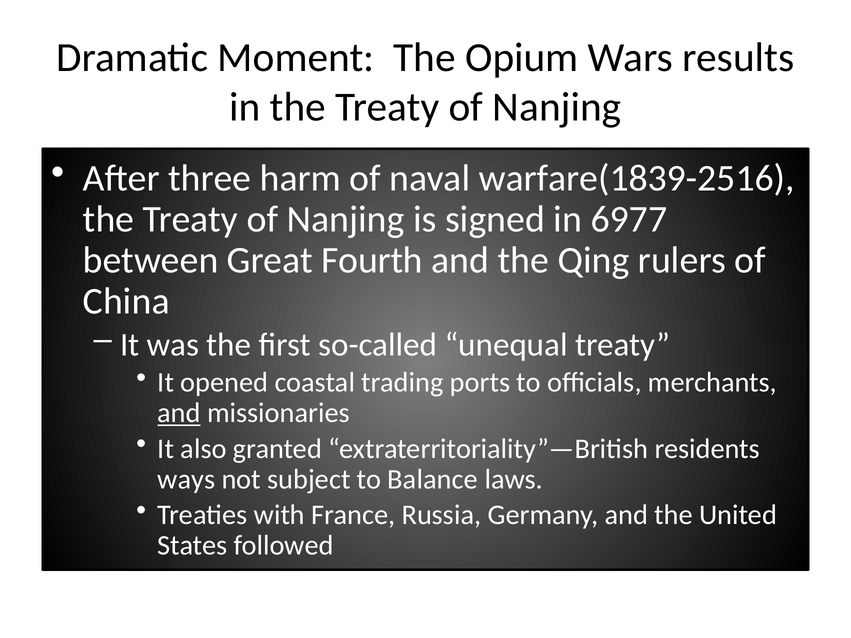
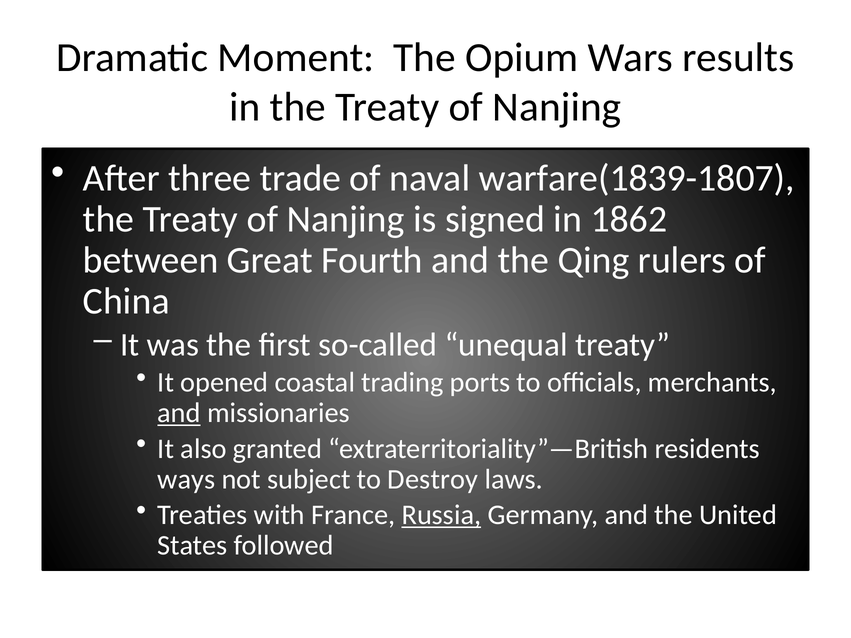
harm: harm -> trade (300, 179)
warfare(1839-2516: warfare(1839-2516 -> warfare(1839-1807 (637, 179)
6977: 6977 -> 1862 (629, 219)
Balance: Balance -> Destroy (433, 479)
Russia underline: none -> present (441, 515)
